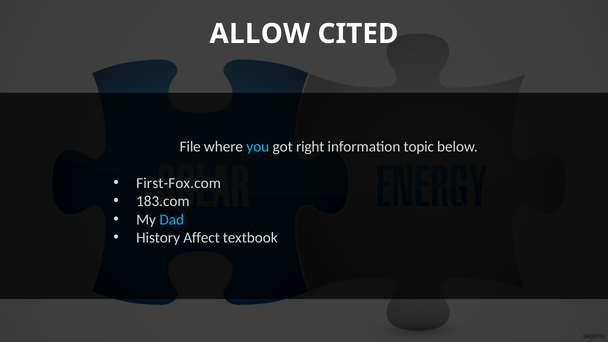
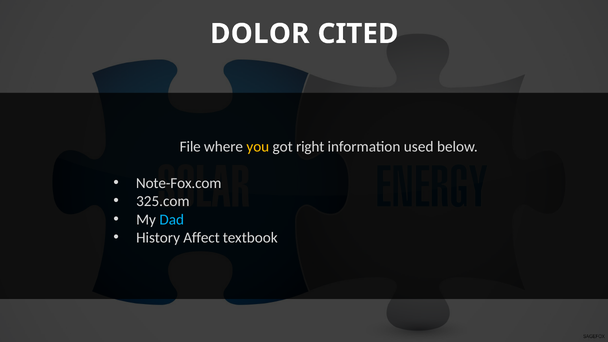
ALLOW: ALLOW -> DOLOR (260, 34)
you colour: light blue -> yellow (258, 147)
topic: topic -> used (419, 147)
First-Fox.com: First-Fox.com -> Note-Fox.com (179, 183)
183.com: 183.com -> 325.com (163, 201)
